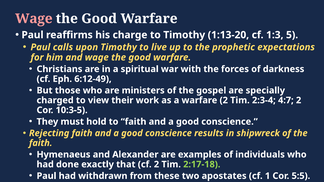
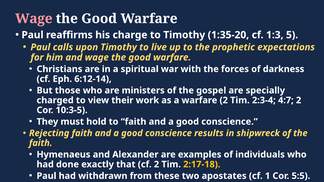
1:13-20: 1:13-20 -> 1:35-20 (228, 35)
6:12-49: 6:12-49 -> 6:12-14 (93, 79)
2:17-18 colour: light green -> yellow (202, 165)
